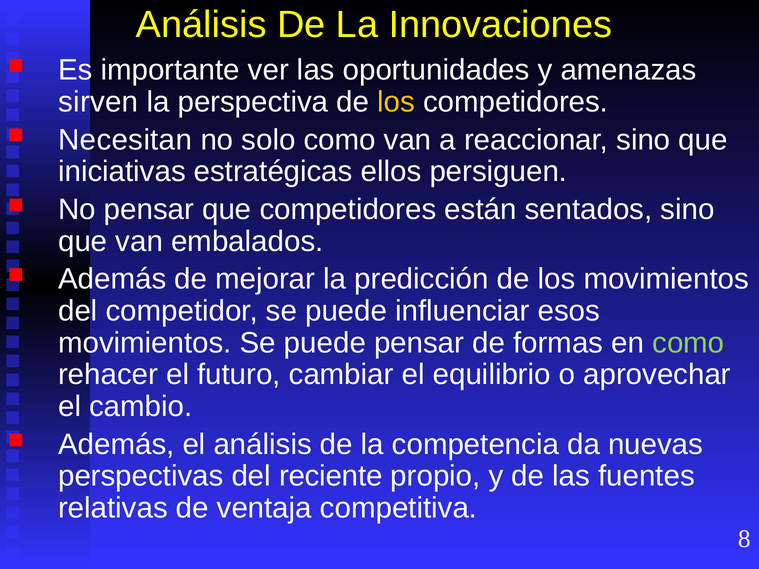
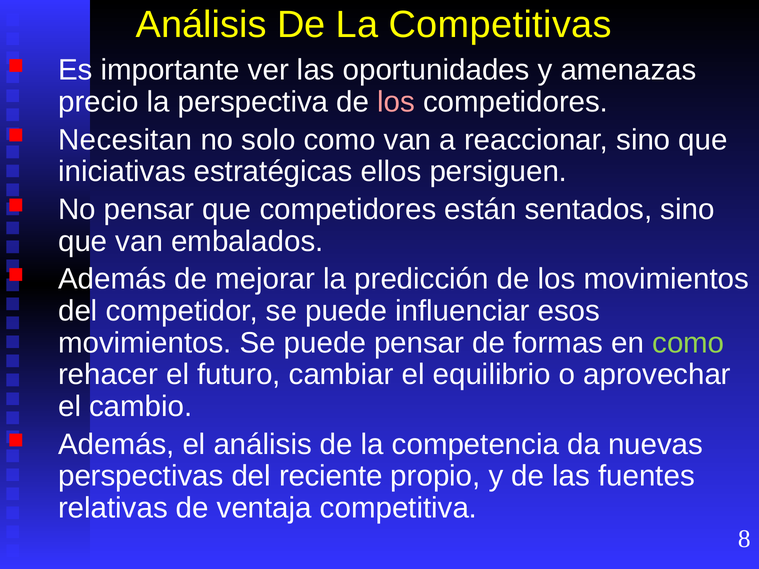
Innovaciones: Innovaciones -> Competitivas (500, 25)
sirven: sirven -> precio (98, 102)
los colour: yellow -> pink (396, 102)
